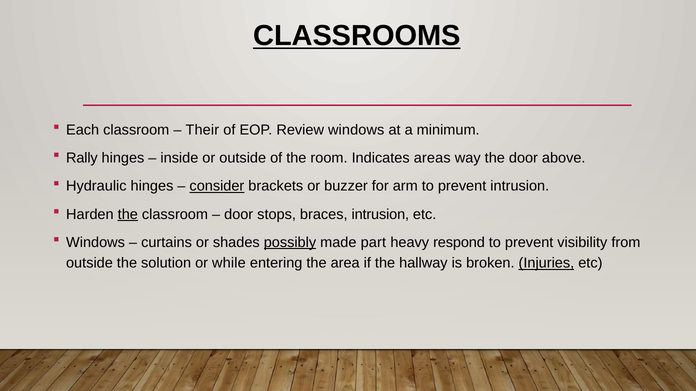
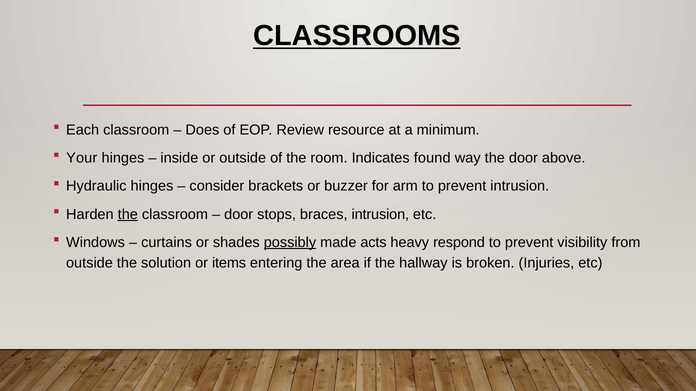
Their: Their -> Does (202, 130)
Review windows: windows -> resource (356, 130)
Rally: Rally -> Your (82, 158)
areas: areas -> found (432, 158)
consider underline: present -> none (217, 186)
part: part -> acts (374, 243)
while: while -> items (229, 264)
Injuries underline: present -> none (546, 264)
